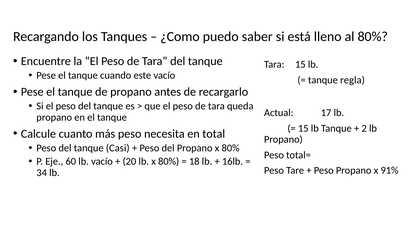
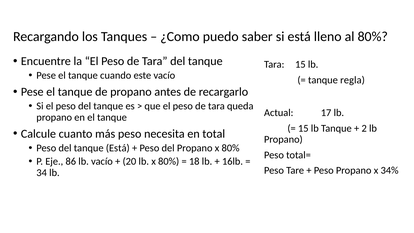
tanque Casi: Casi -> Está (118, 148)
60: 60 -> 86 (71, 161)
91%: 91% -> 34% (390, 170)
